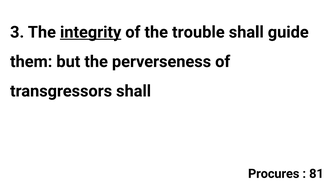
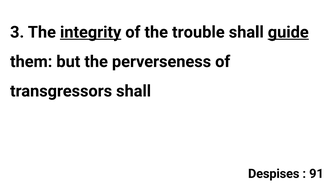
guide underline: none -> present (288, 32)
Procures: Procures -> Despises (274, 174)
81: 81 -> 91 (316, 174)
